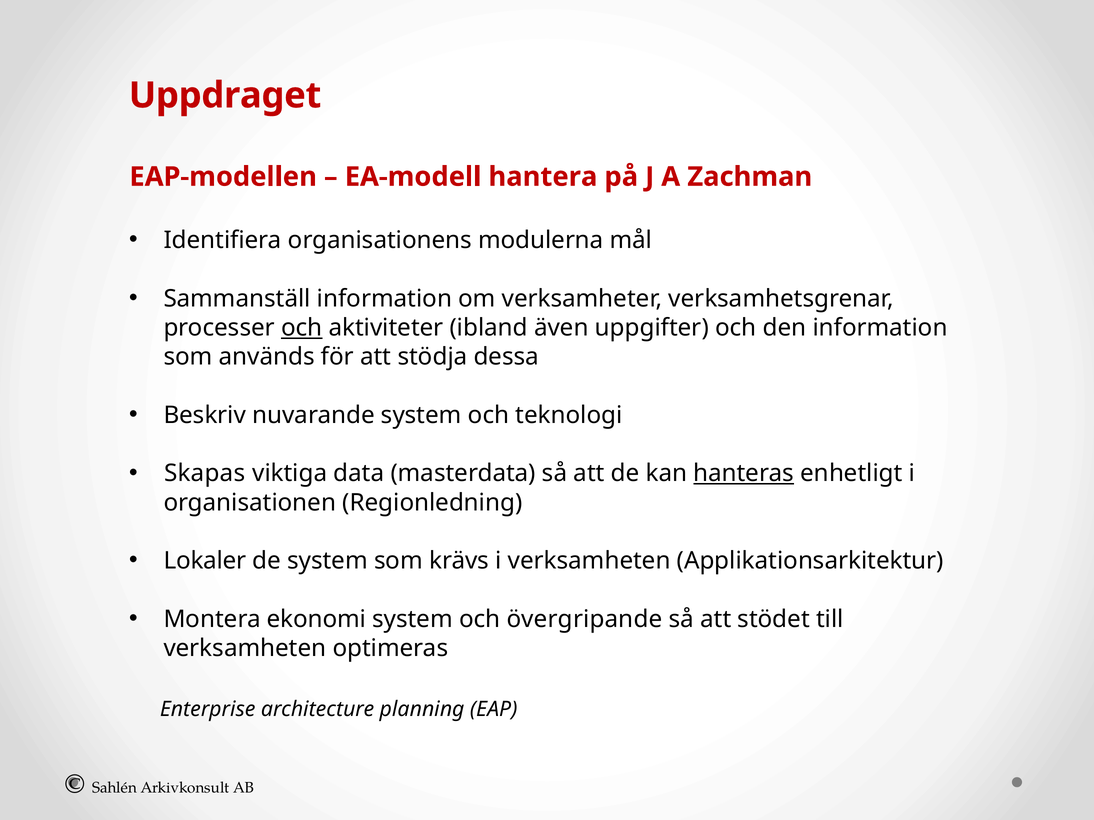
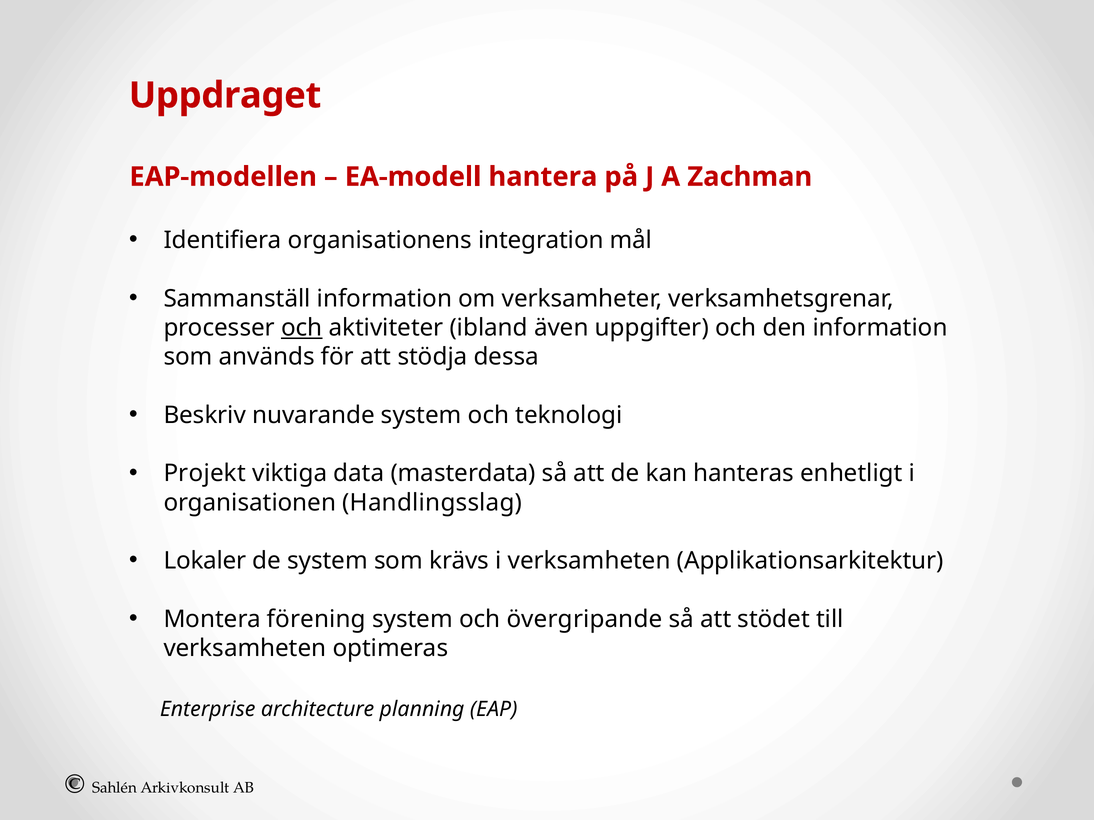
modulerna: modulerna -> integration (541, 240)
Skapas: Skapas -> Projekt (205, 474)
hanteras underline: present -> none (744, 474)
Regionledning: Regionledning -> Handlingsslag (432, 503)
ekonomi: ekonomi -> förening (316, 620)
